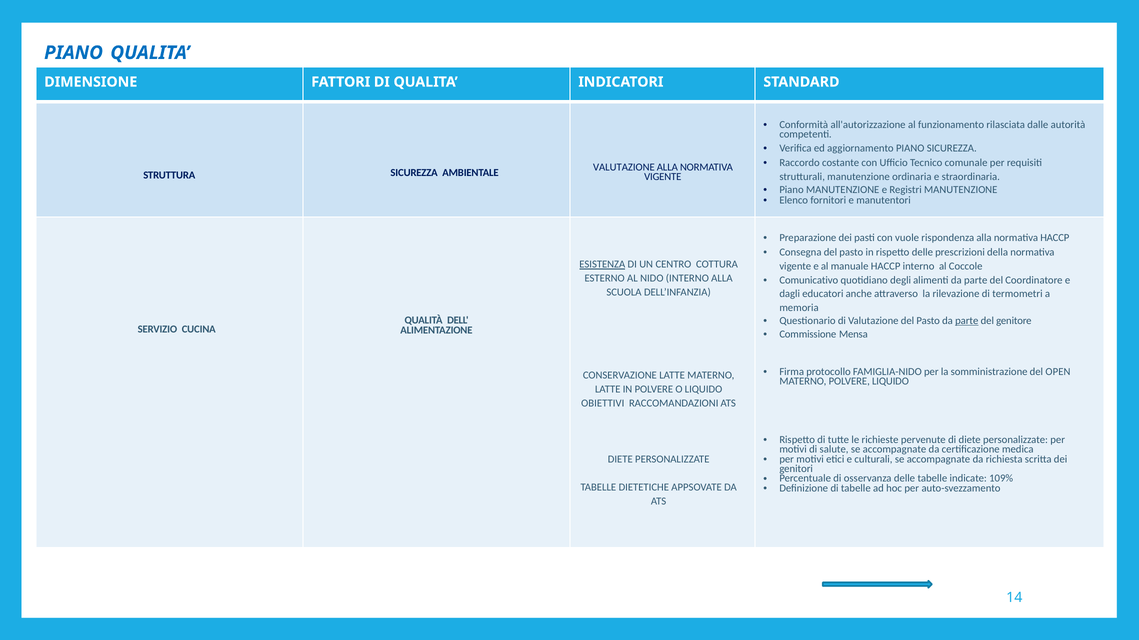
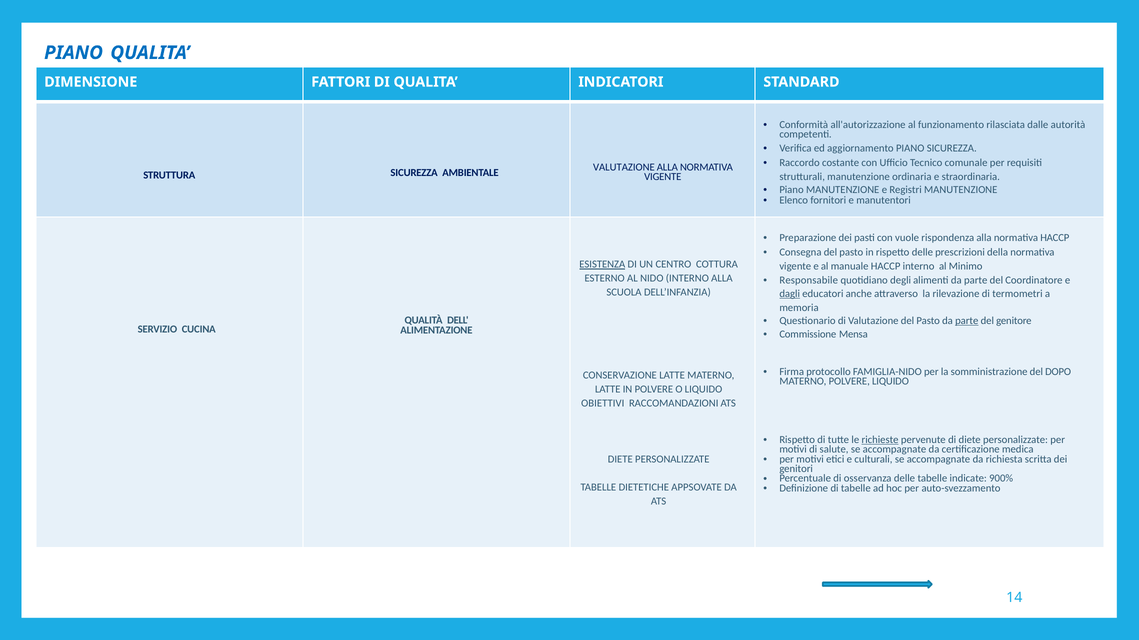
Coccole: Coccole -> Minimo (966, 266)
Comunicativo: Comunicativo -> Responsabile (809, 280)
dagli underline: none -> present (790, 294)
OPEN: OPEN -> DOPO (1058, 372)
richieste underline: none -> present (880, 440)
109%: 109% -> 900% (1001, 479)
